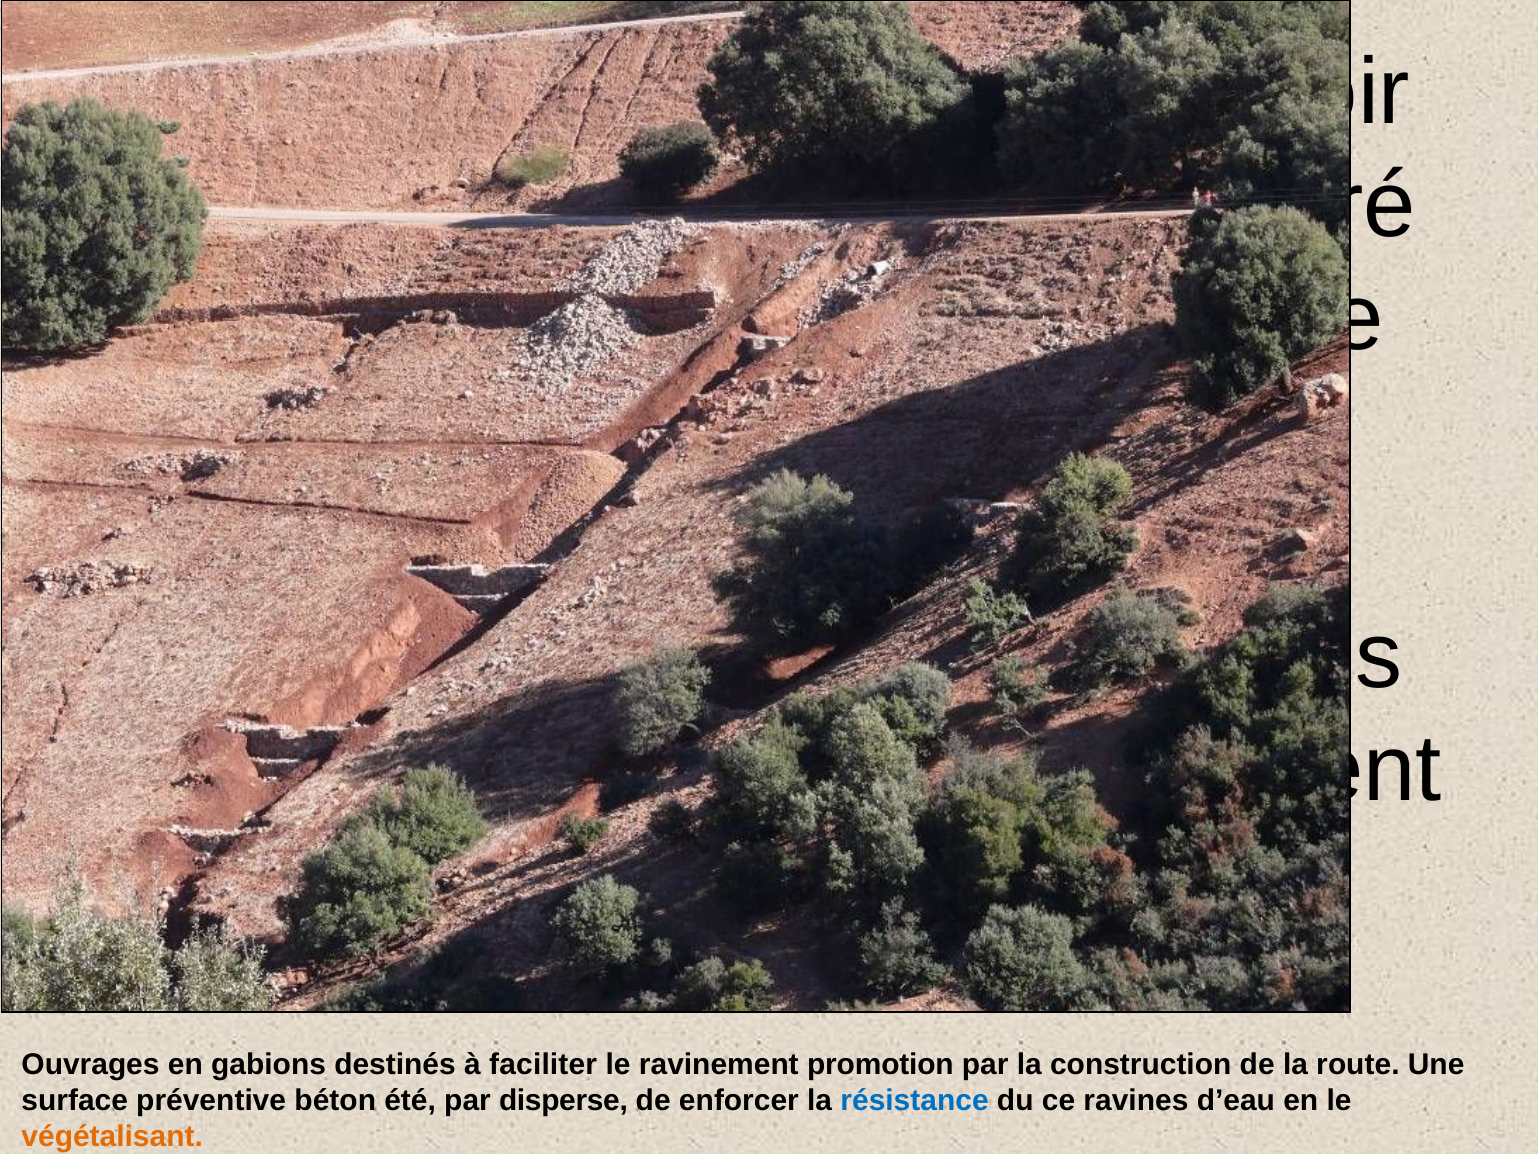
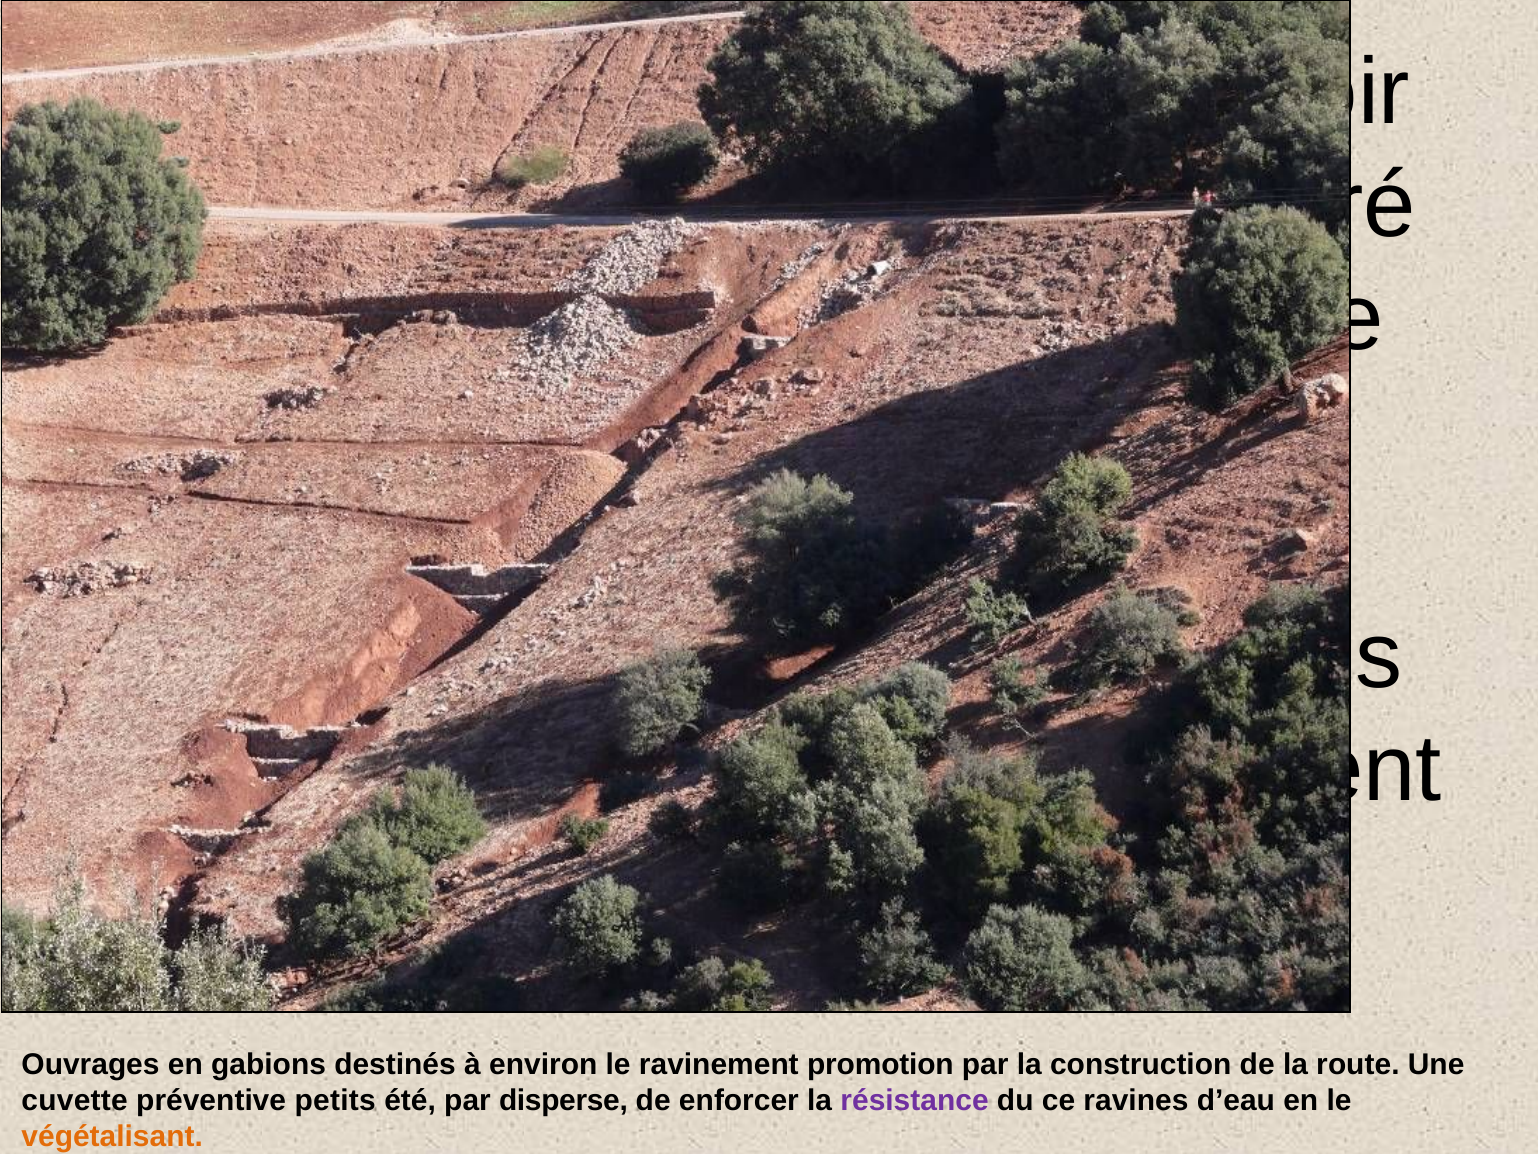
faciliter: faciliter -> environ (543, 1065)
surface: surface -> cuvette (75, 1101)
béton: béton -> petits (335, 1101)
résistance colour: blue -> purple (915, 1101)
